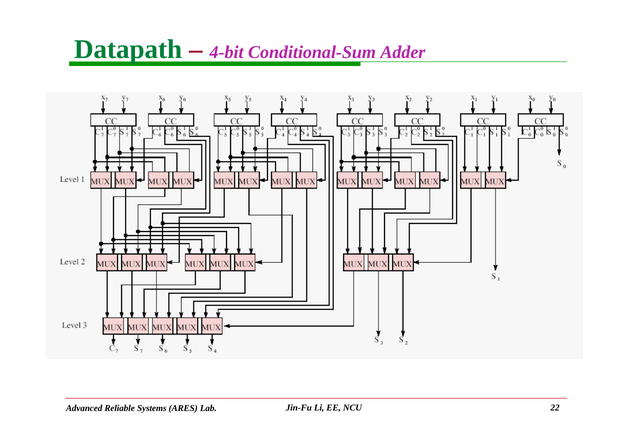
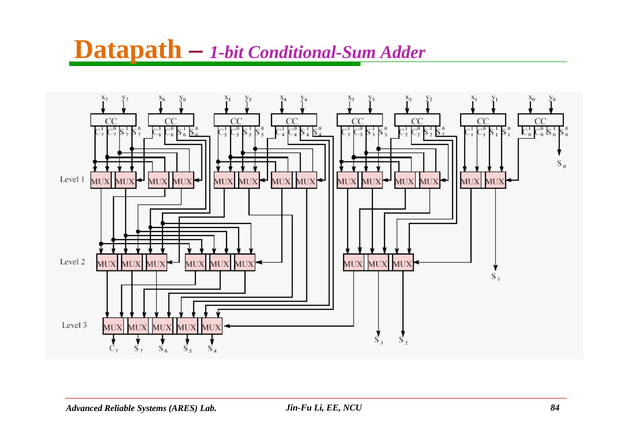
Datapath colour: green -> orange (128, 49)
4-bit: 4-bit -> 1-bit (227, 52)
22: 22 -> 84 (555, 408)
